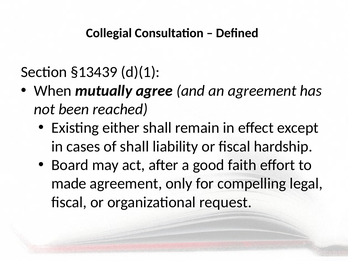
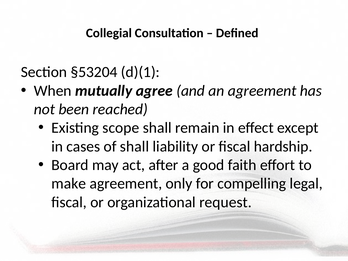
§13439: §13439 -> §53204 (94, 72)
either: either -> scope (121, 128)
made: made -> make (69, 184)
